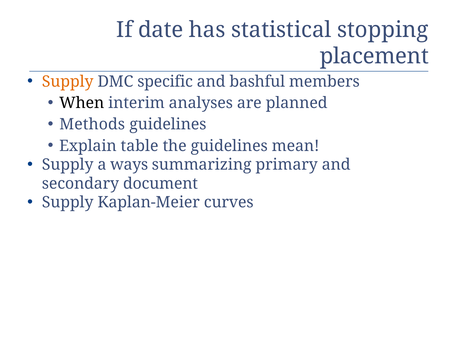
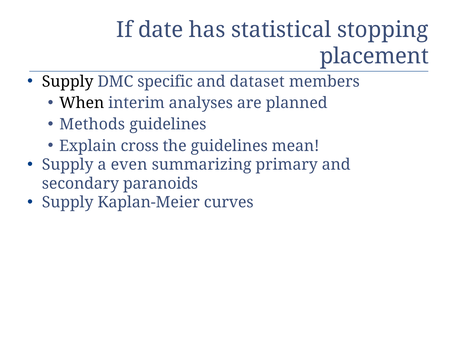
Supply colour: orange -> black (68, 82)
bashful: bashful -> dataset (257, 82)
table: table -> cross (140, 146)
ways: ways -> even (129, 165)
document: document -> paranoids (161, 184)
